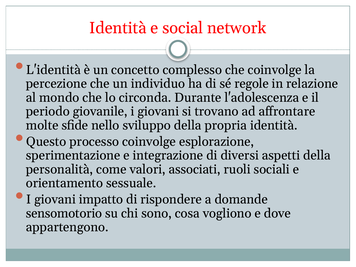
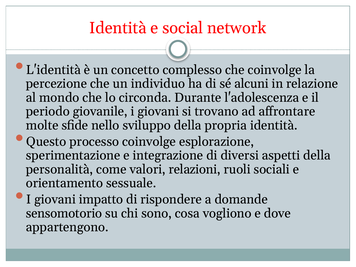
regole: regole -> alcuni (252, 84)
associati: associati -> relazioni (195, 169)
